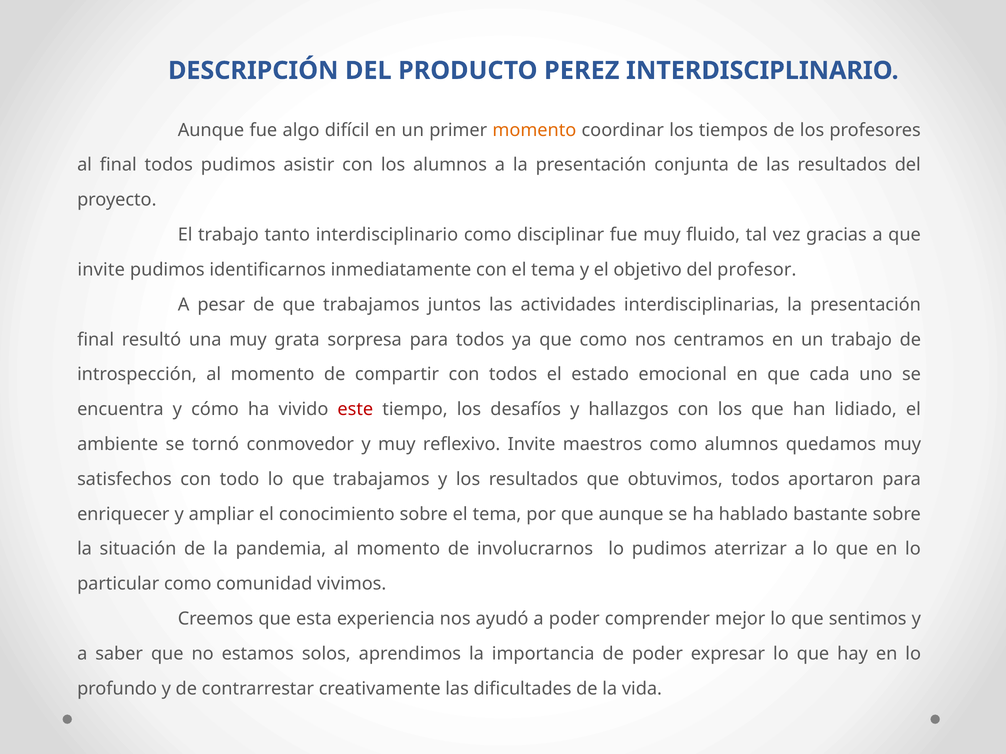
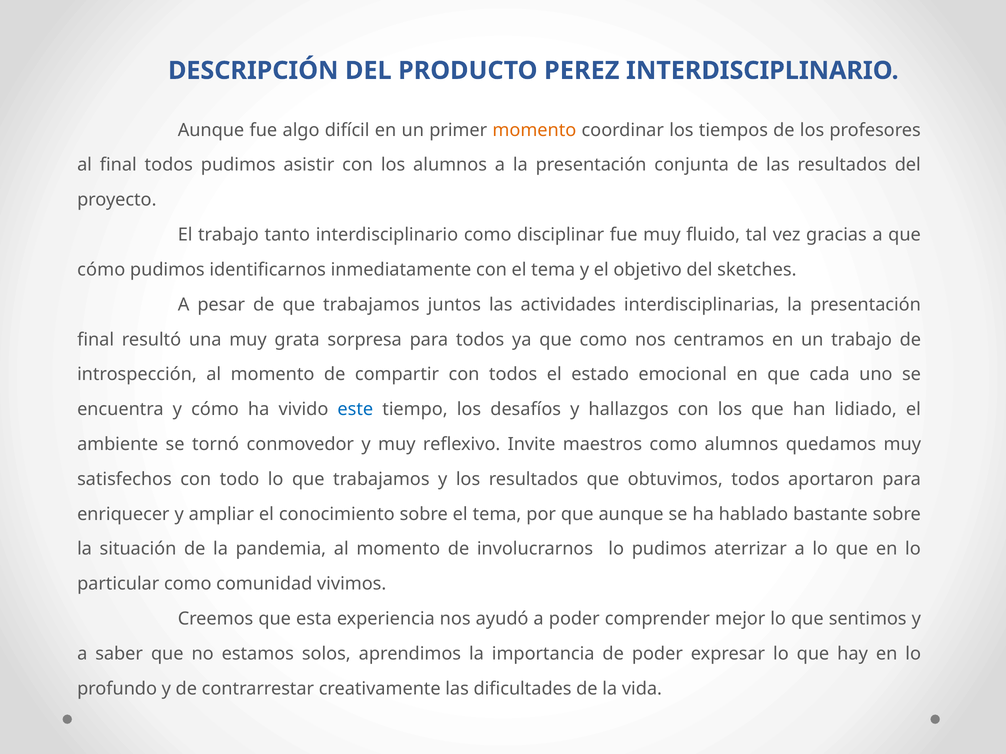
invite: invite -> cómo (101, 270)
profesor: profesor -> sketches (757, 270)
este colour: red -> blue (355, 410)
